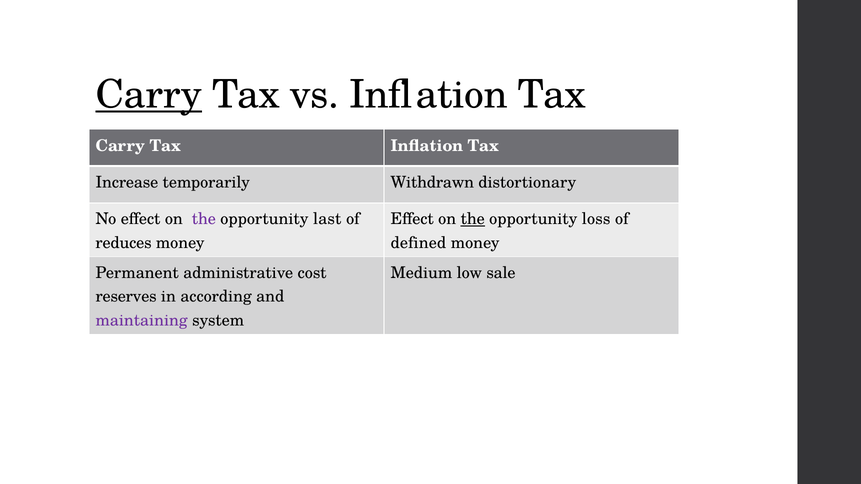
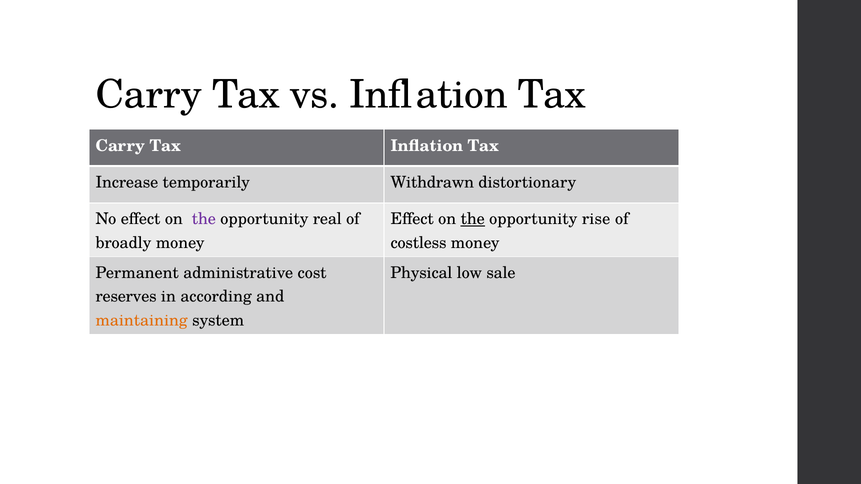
Carry underline: present -> none (149, 95)
last: last -> real (327, 219)
loss: loss -> rise (596, 219)
reduces: reduces -> broadly (124, 243)
defined: defined -> costless (419, 243)
Medium: Medium -> Physical (421, 273)
maintaining colour: purple -> orange (142, 320)
